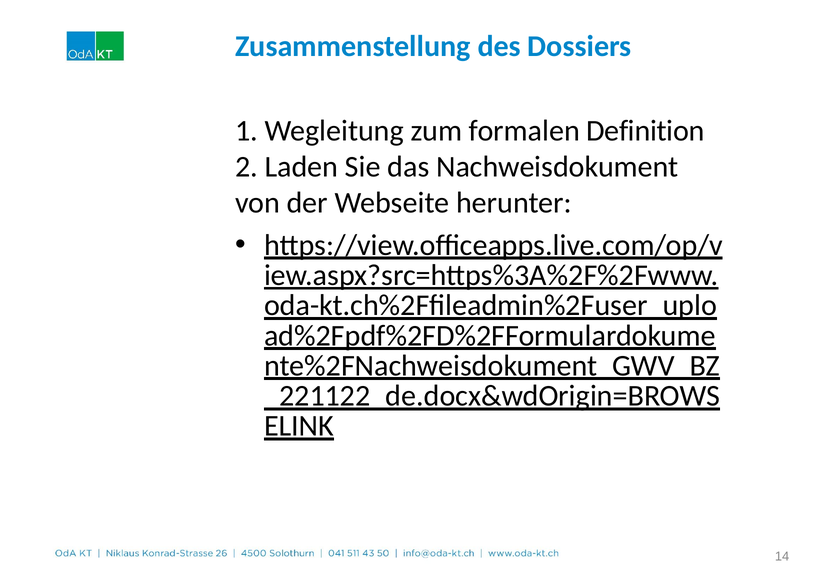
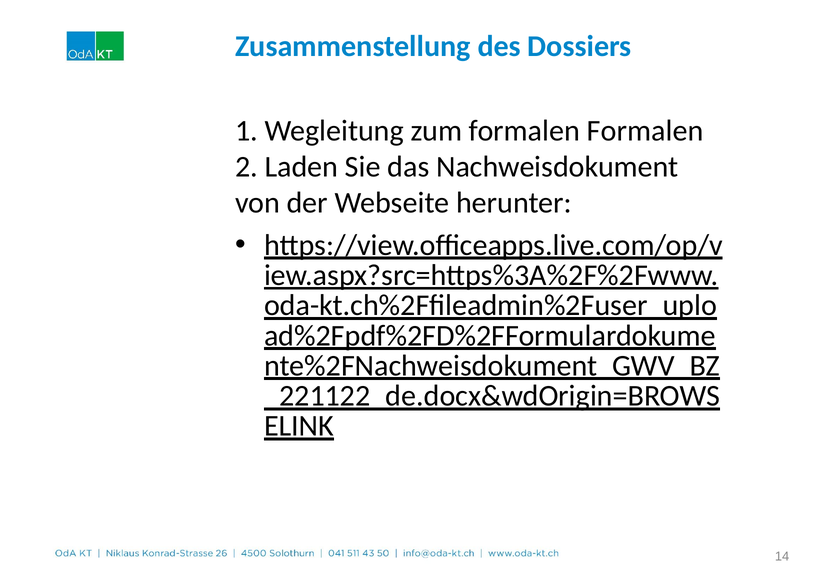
formalen Definition: Definition -> Formalen (645, 131)
